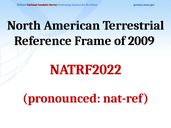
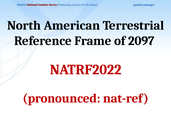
2009: 2009 -> 2097 (141, 41)
